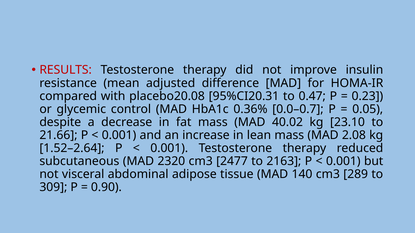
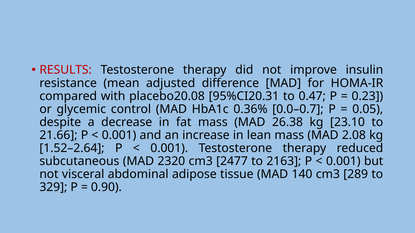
40.02: 40.02 -> 26.38 (287, 122)
309: 309 -> 329 (53, 188)
